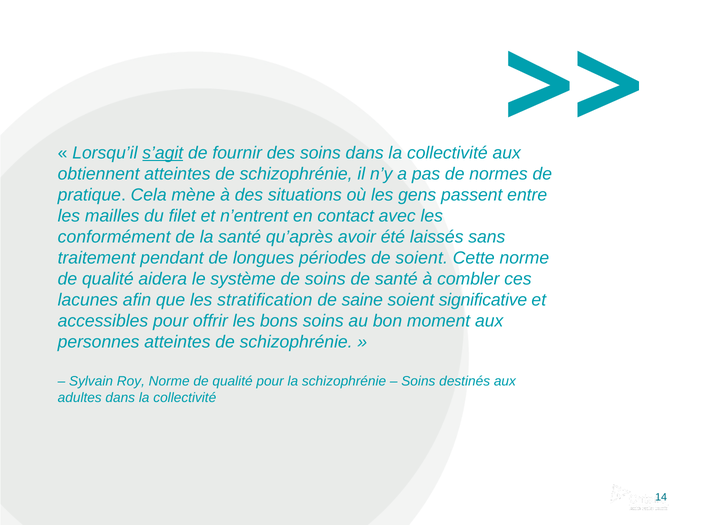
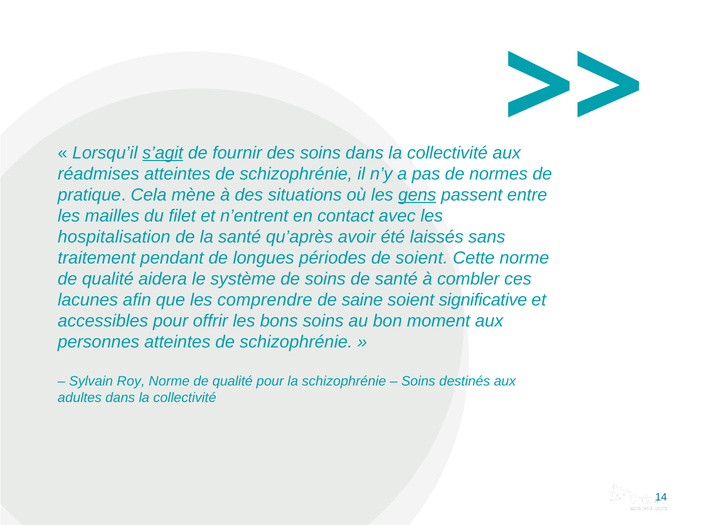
obtiennent: obtiennent -> réadmises (99, 174)
gens underline: none -> present (417, 195)
conformément: conformément -> hospitalisation (114, 237)
stratification: stratification -> comprendre (265, 300)
